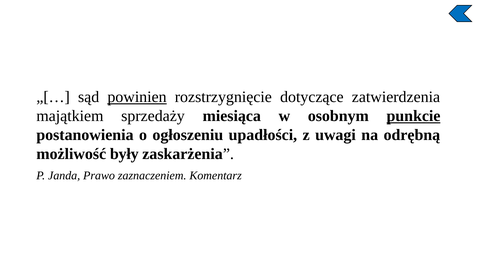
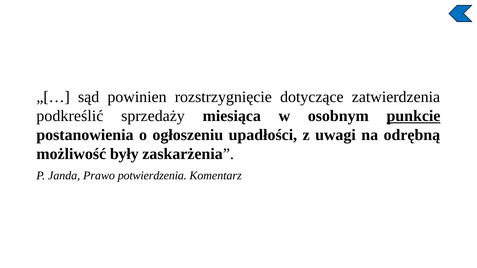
powinien underline: present -> none (137, 97)
majątkiem: majątkiem -> podkreślić (70, 116)
zaznaczeniem: zaznaczeniem -> potwierdzenia (152, 176)
